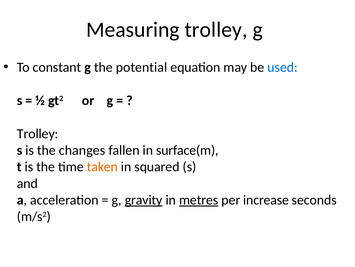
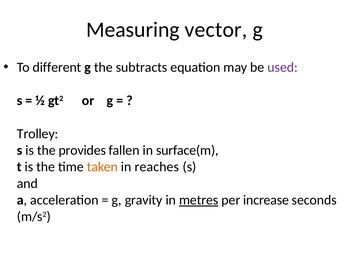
Measuring trolley: trolley -> vector (216, 30)
constant: constant -> different (57, 67)
potential: potential -> subtracts (142, 67)
used colour: blue -> purple (283, 67)
changes: changes -> provides (82, 150)
squared: squared -> reaches (157, 166)
gravity underline: present -> none (144, 199)
